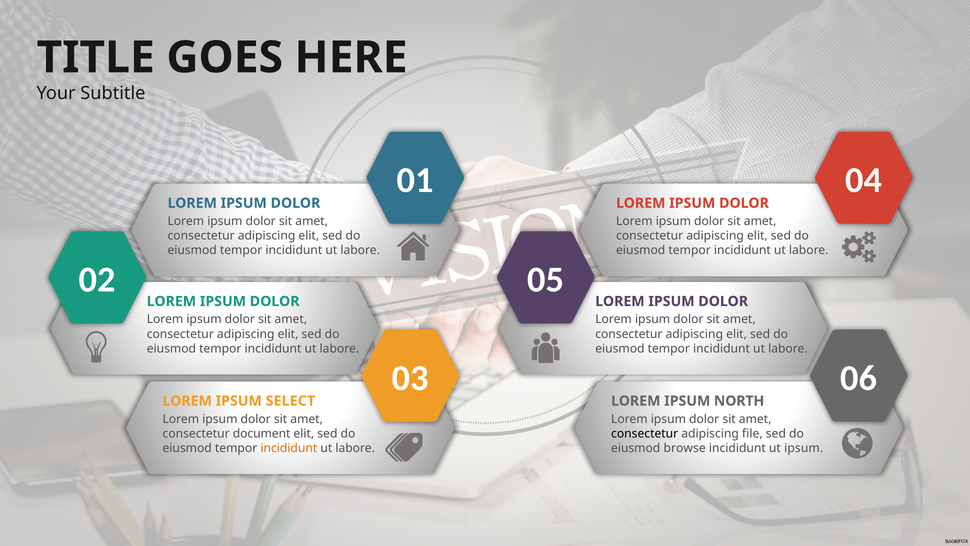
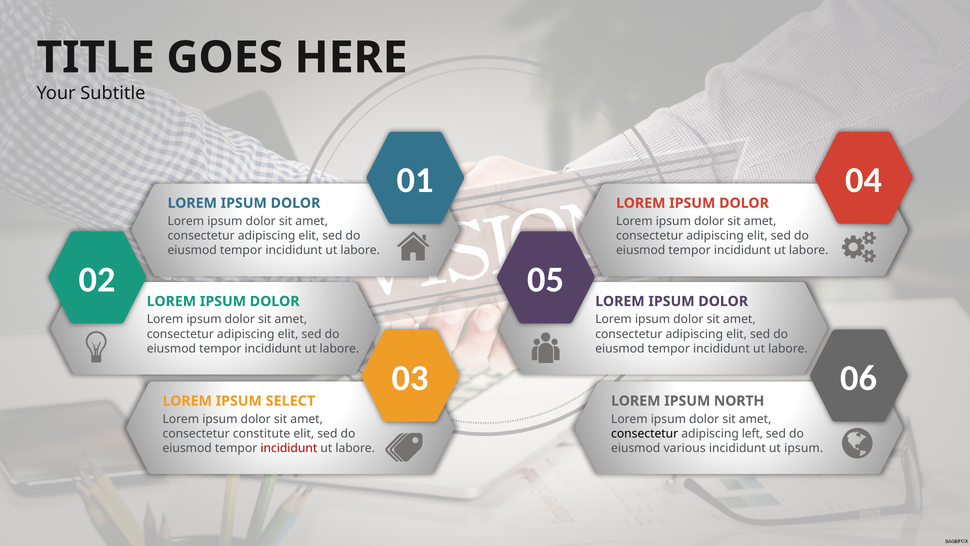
document: document -> constitute (262, 433)
file: file -> left (752, 433)
incididunt colour: orange -> red (289, 448)
browse: browse -> various (685, 448)
